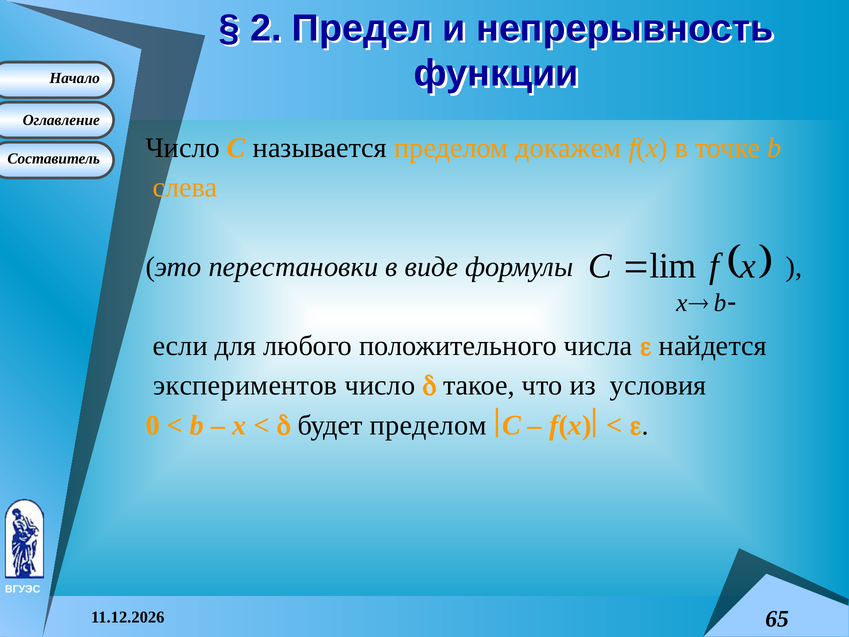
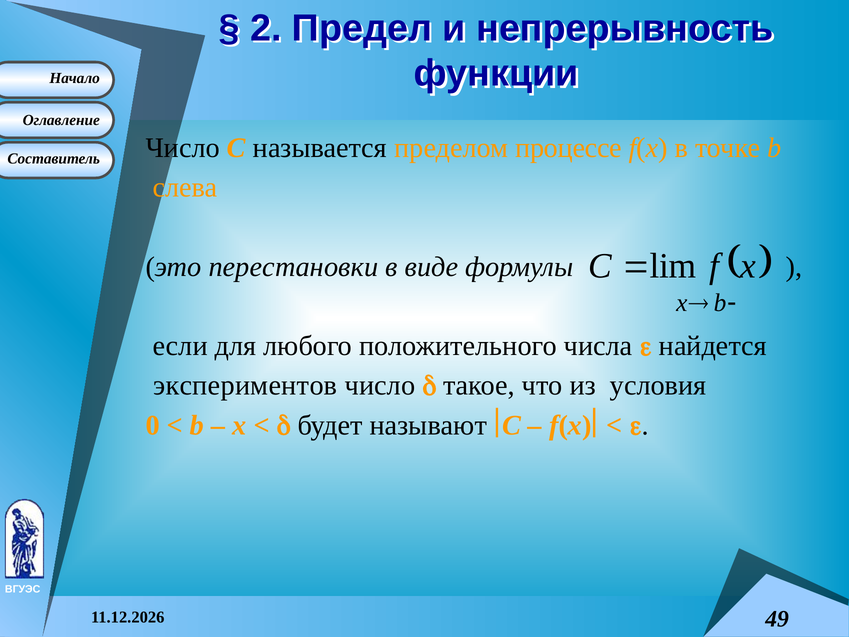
докажем: докажем -> процессе (569, 148)
будет пределом: пределом -> называют (428, 425)
65: 65 -> 49 (777, 619)
